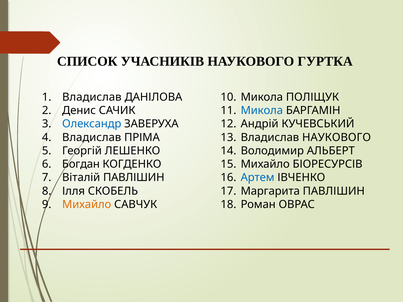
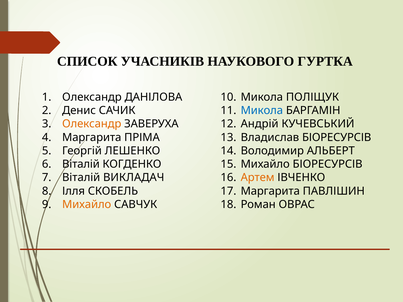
Владислав: Владислав -> Олександр (92, 97)
Олександр colour: blue -> orange (92, 124)
Владислав: Владислав -> Маргарита (92, 137)
Владислав НАУКОВОГО: НАУКОВОГО -> БІОРЕСУРСІВ (337, 137)
Богдан: Богдан -> Віталій (81, 164)
Віталій ПАВЛІШИН: ПАВЛІШИН -> ВИКЛАДАЧ (134, 178)
Артем colour: blue -> orange (258, 178)
